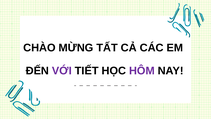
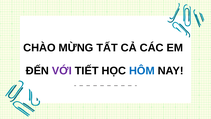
HÔM colour: purple -> blue (142, 71)
